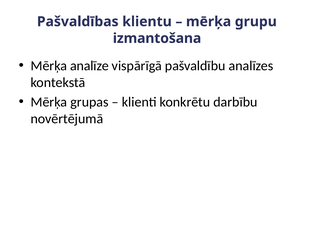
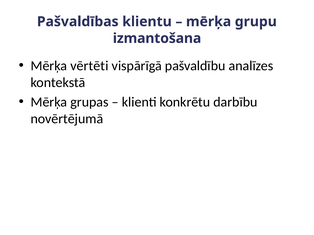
analīze: analīze -> vērtēti (89, 66)
